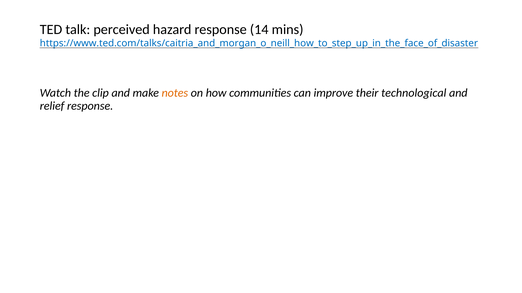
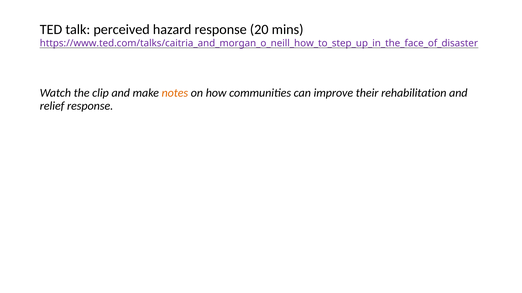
14: 14 -> 20 (259, 29)
https://www.ted.com/talks/caitria_and_morgan_o_neill_how_to_step_up_in_the_face_of_disaster colour: blue -> purple (259, 44)
technological: technological -> rehabilitation (414, 93)
